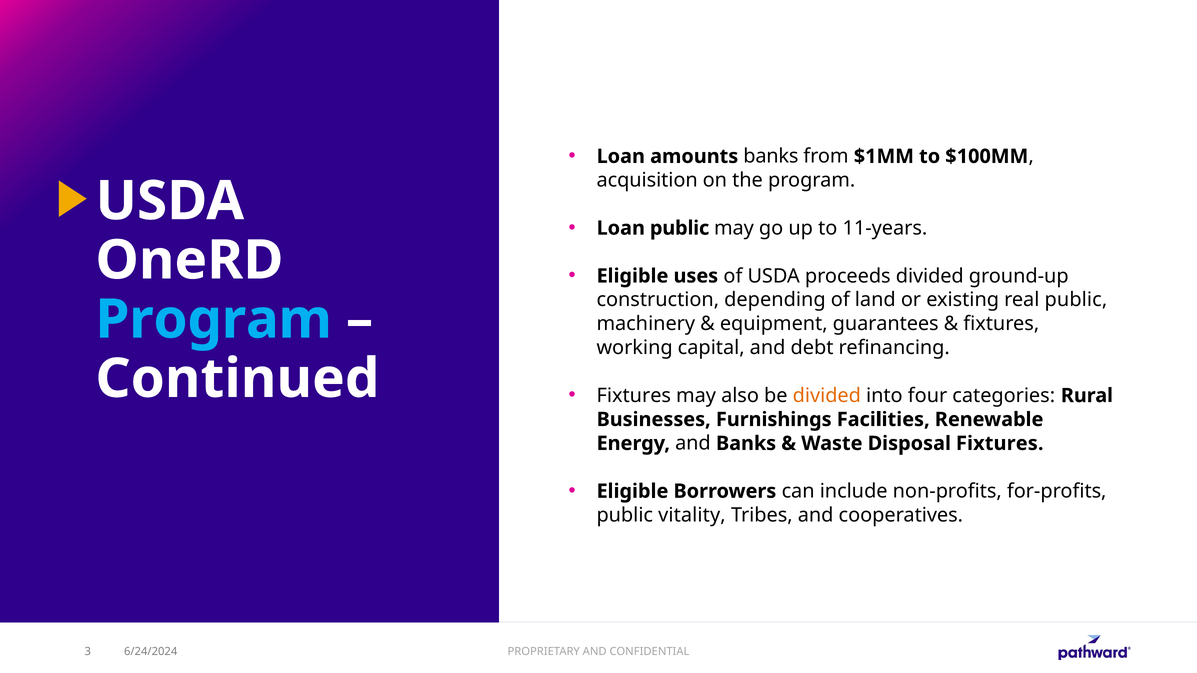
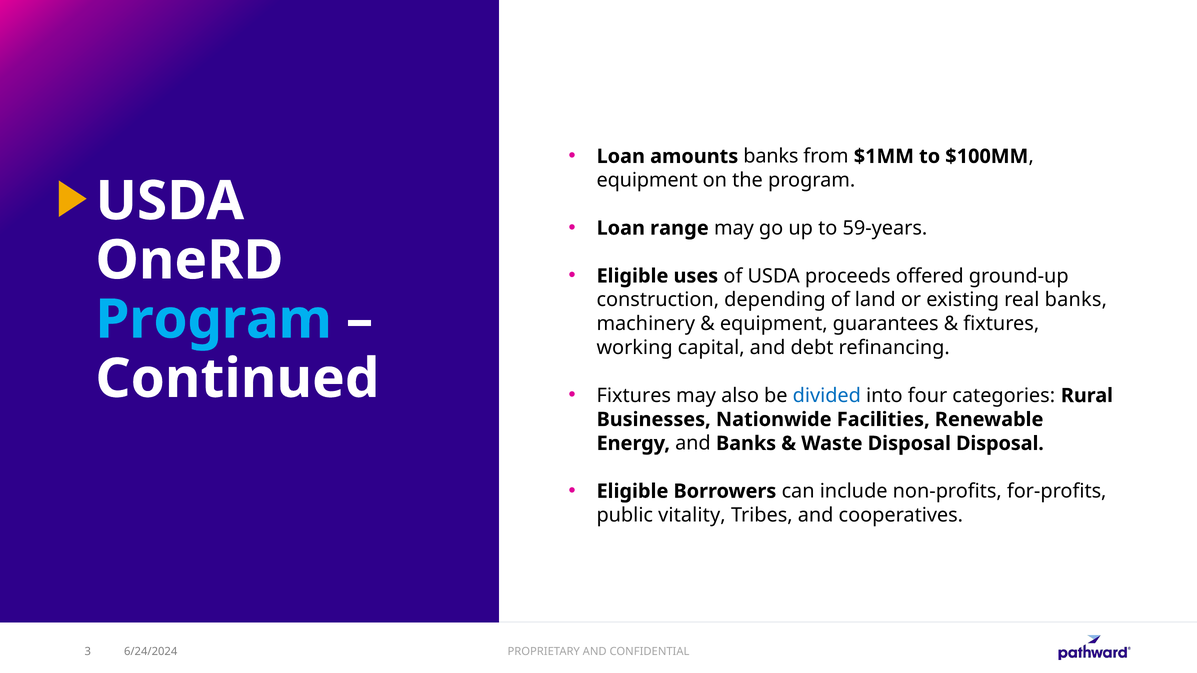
acquisition: acquisition -> equipment (647, 180)
Loan public: public -> range (679, 228)
11-years: 11-years -> 59-years (885, 228)
proceeds divided: divided -> offered (930, 276)
real public: public -> banks (1076, 300)
divided colour: orange -> blue (827, 396)
Furnishings: Furnishings -> Nationwide (774, 420)
Disposal Fixtures: Fixtures -> Disposal (1000, 444)
